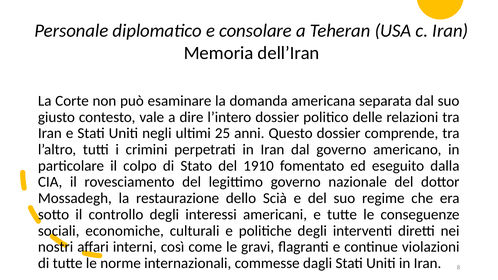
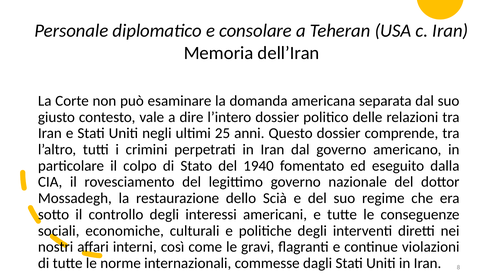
1910: 1910 -> 1940 (259, 166)
